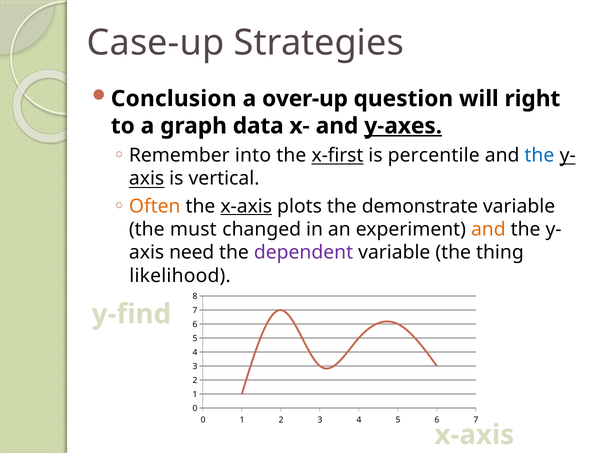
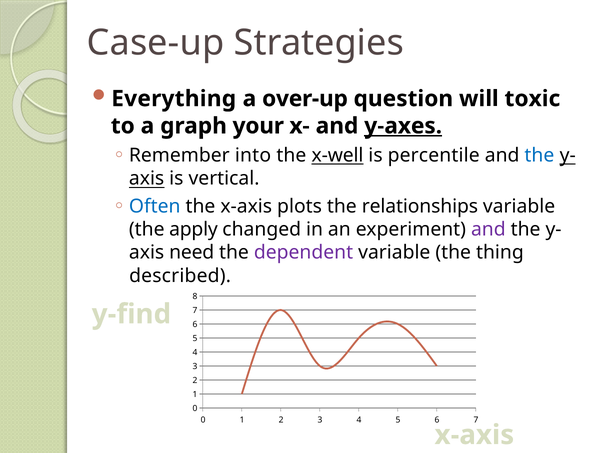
Conclusion: Conclusion -> Everything (174, 99)
right: right -> toxic (532, 99)
data: data -> your (258, 126)
x-first: x-first -> x-well (338, 156)
Often colour: orange -> blue (155, 207)
x-axis underline: present -> none (246, 207)
demonstrate: demonstrate -> relationships (420, 207)
must: must -> apply (193, 230)
and colour: orange -> purple (488, 230)
likelihood: likelihood -> described (180, 276)
